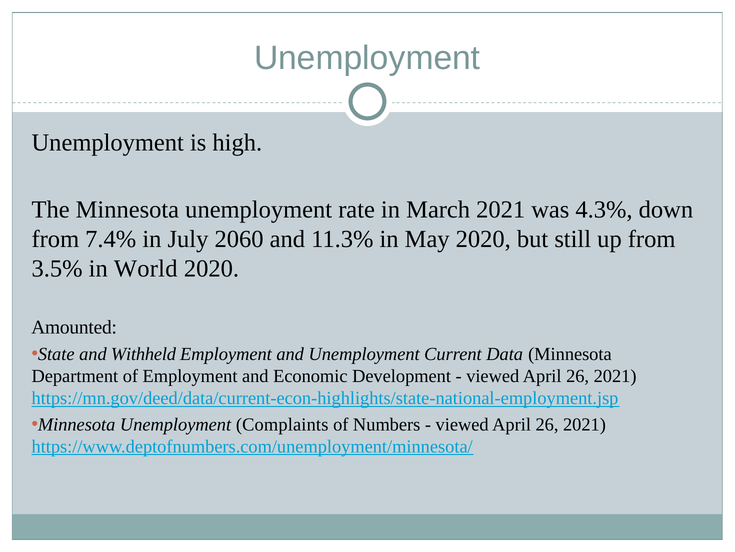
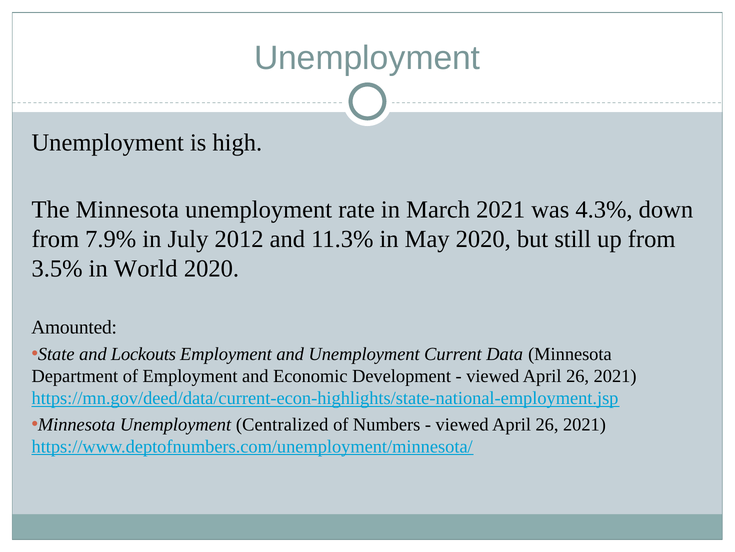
7.4%: 7.4% -> 7.9% (111, 239)
2060: 2060 -> 2012 (239, 239)
Withheld: Withheld -> Lockouts (143, 354)
Complaints: Complaints -> Centralized (282, 424)
